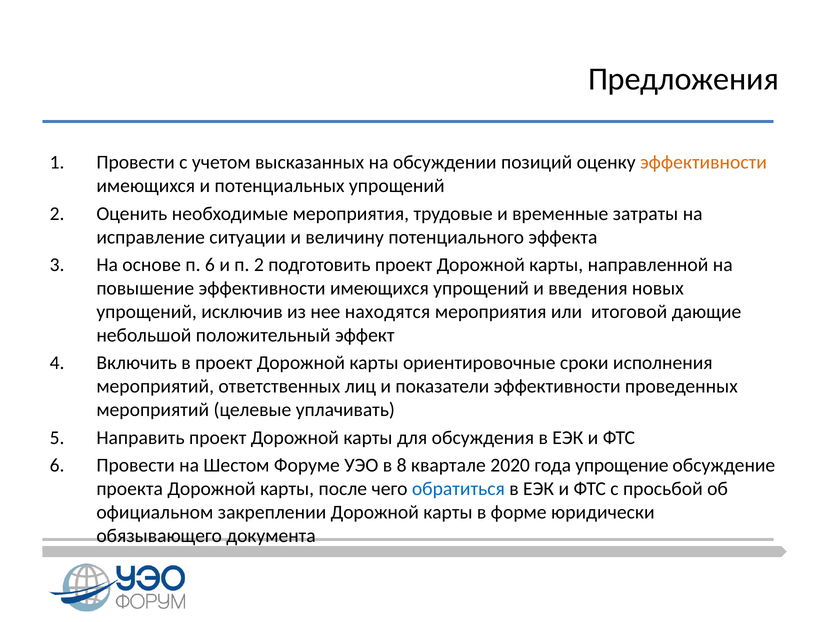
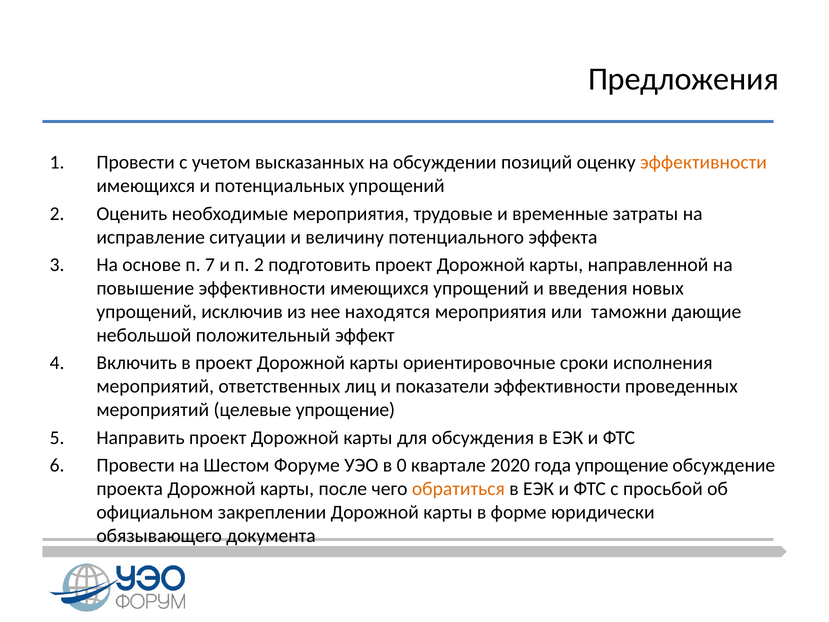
п 6: 6 -> 7 (210, 265)
итоговой: итоговой -> таможни (629, 312)
целевые уплачивать: уплачивать -> упрощение (345, 410)
8: 8 -> 0 (402, 465)
обратиться colour: blue -> orange (458, 489)
